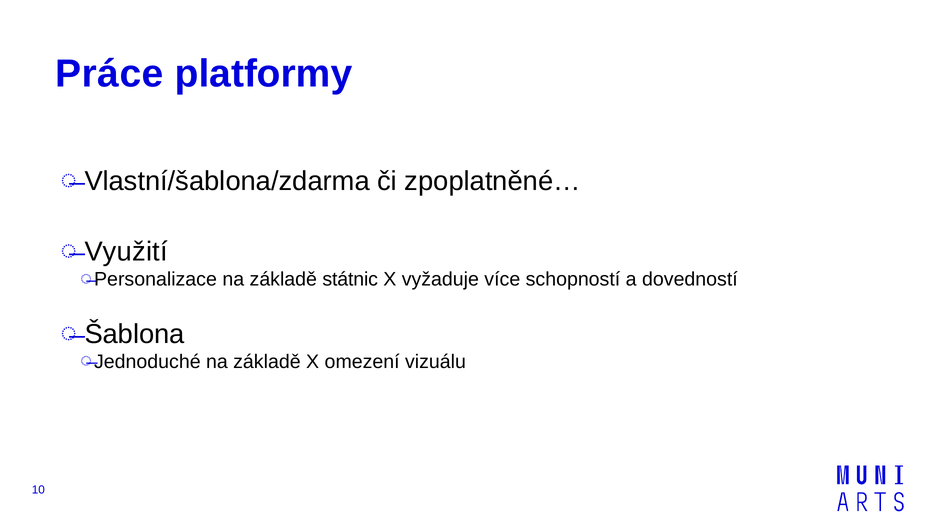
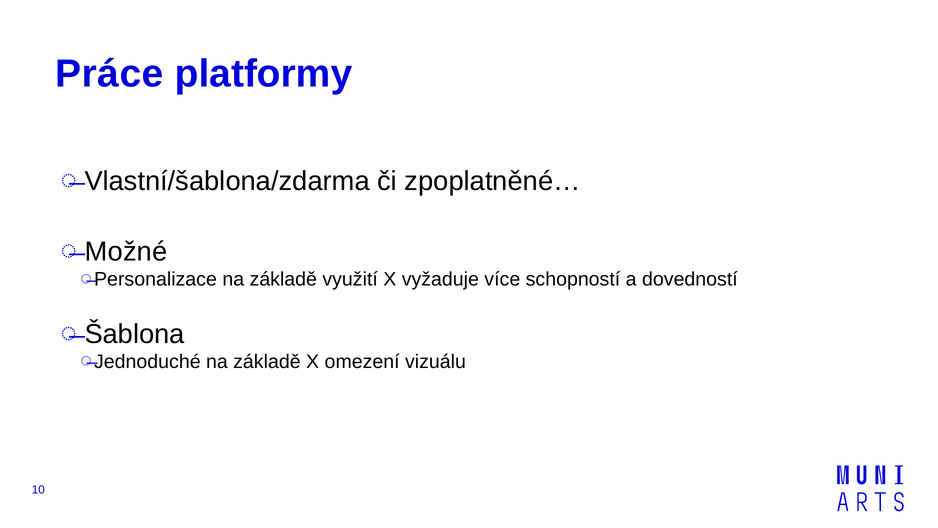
Využití: Využití -> Možné (126, 252)
státnic: státnic -> využití (350, 279)
